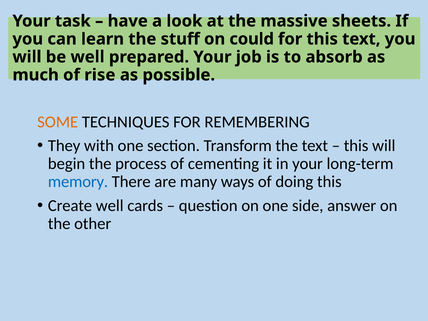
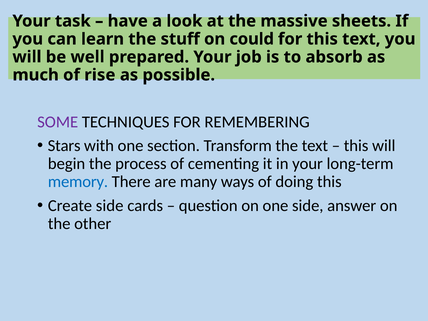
SOME colour: orange -> purple (58, 122)
They: They -> Stars (64, 146)
Create well: well -> side (110, 206)
